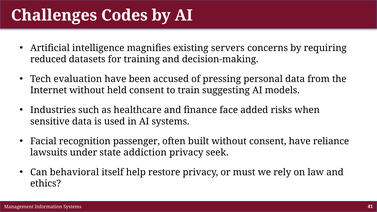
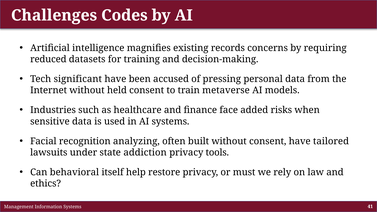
servers: servers -> records (228, 48)
evaluation: evaluation -> significant (78, 79)
suggesting: suggesting -> metaverse (226, 90)
passenger: passenger -> analyzing (136, 141)
reliance: reliance -> tailored (331, 141)
seek: seek -> tools (217, 153)
